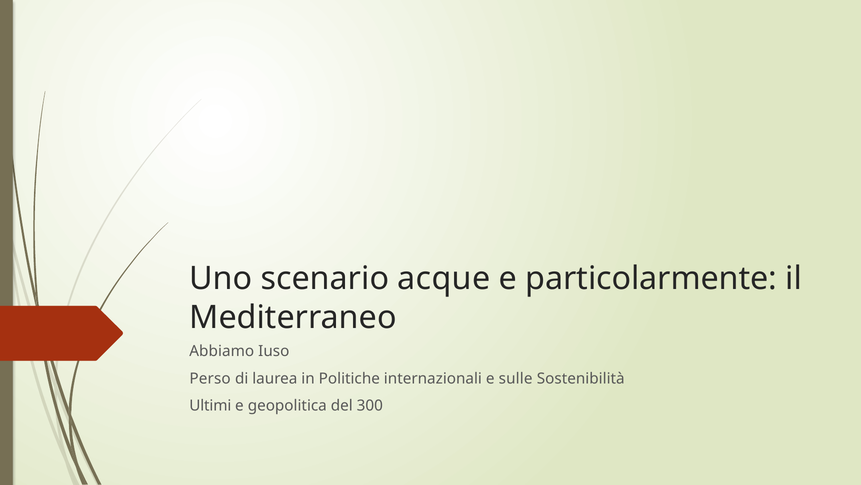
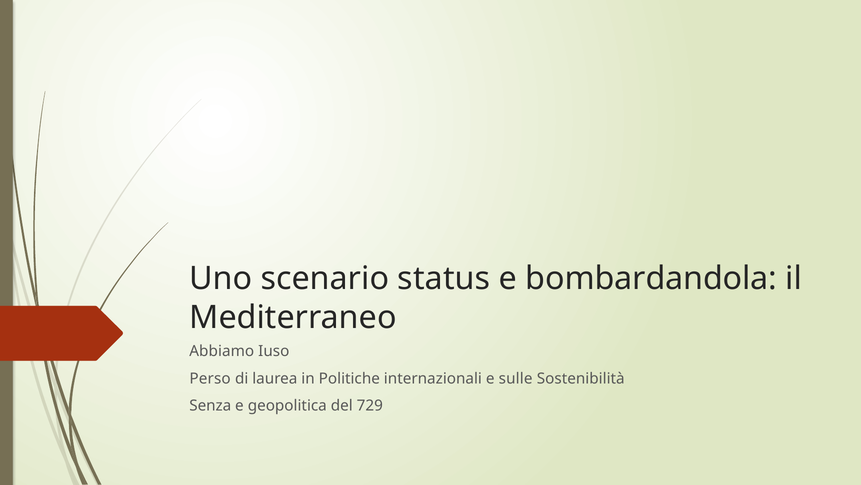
acque: acque -> status (444, 278)
particolarmente: particolarmente -> bombardandola (651, 278)
Ultimi: Ultimi -> Senza (210, 405)
300: 300 -> 729 (370, 405)
